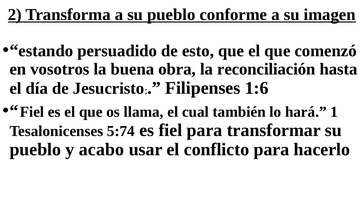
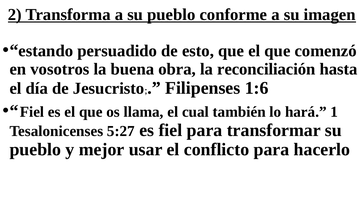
5:74: 5:74 -> 5:27 (121, 131)
acabo: acabo -> mejor (102, 149)
